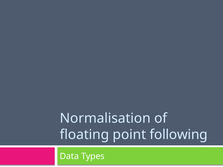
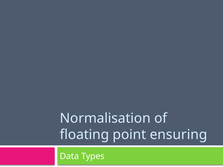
following: following -> ensuring (179, 135)
